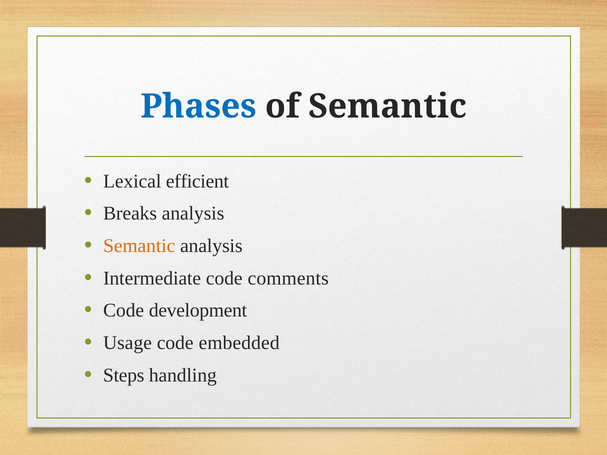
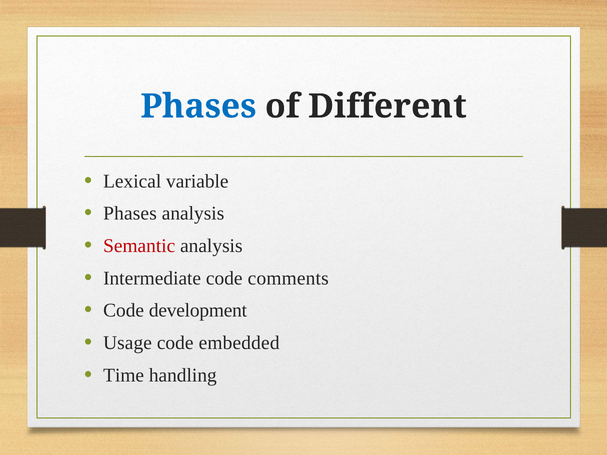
of Semantic: Semantic -> Different (387, 106)
efficient: efficient -> variable (197, 181)
Breaks: Breaks -> Phases (130, 214)
Semantic colour: orange -> red (139, 246)
Steps: Steps -> Time (124, 375)
